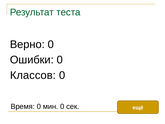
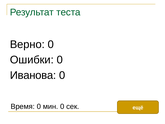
Классов: Классов -> Иванова (33, 75)
